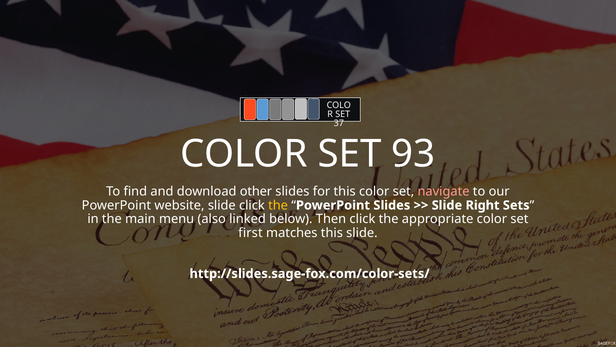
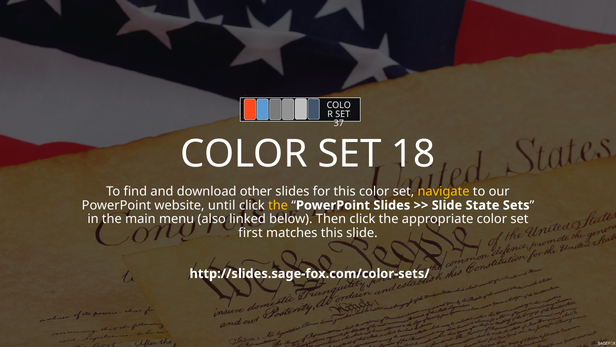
93: 93 -> 18 (413, 154)
navigate colour: pink -> yellow (444, 191)
website slide: slide -> until (222, 205)
Right: Right -> State (482, 205)
